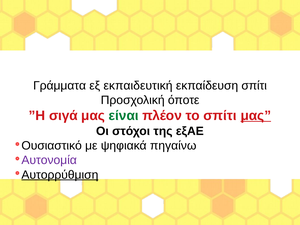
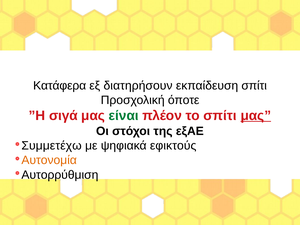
Γράμματα: Γράμματα -> Κατάφερα (60, 86)
εκπαιδευτική: εκπαιδευτική -> διατηρήσουν (138, 86)
Ουσιαστικό: Ουσιαστικό -> Συμμετέχω (52, 146)
πηγαίνω: πηγαίνω -> εφικτούς (173, 146)
Αυτονομία colour: purple -> orange (49, 160)
Αυτορρύθμιση underline: present -> none (60, 175)
